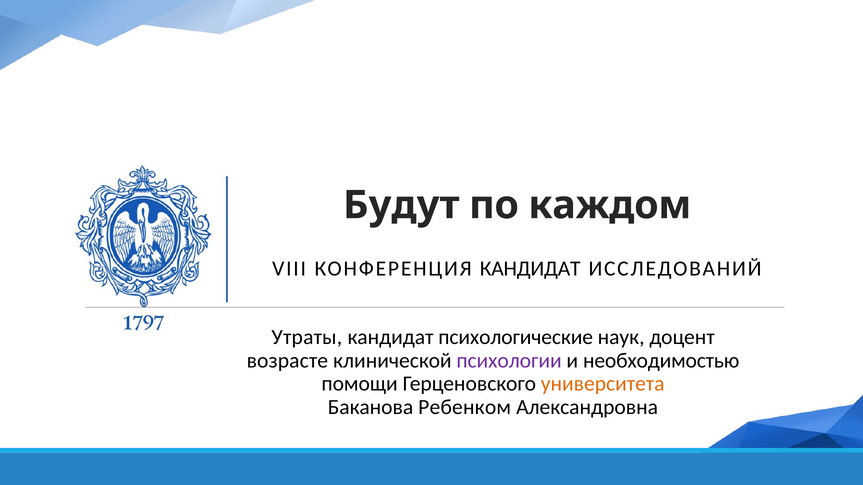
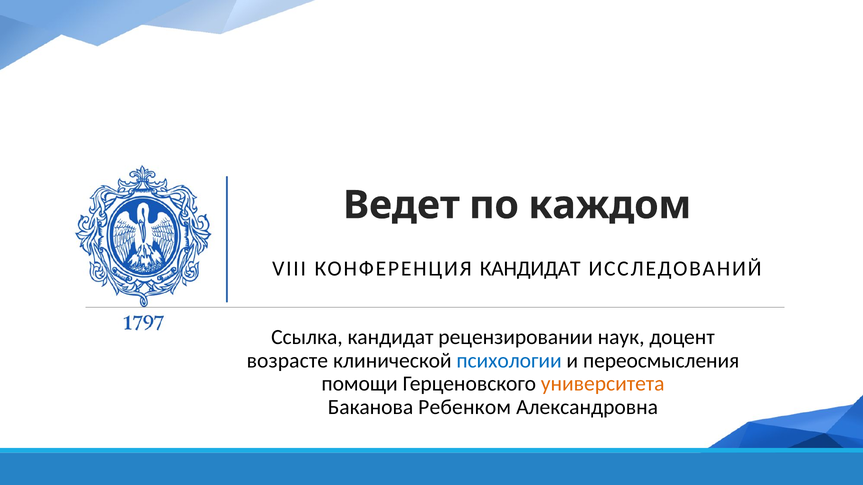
Будут: Будут -> Ведет (401, 205)
Утраты: Утраты -> Ссылка (307, 338)
психологические: психологические -> рецензировании (516, 338)
психологии colour: purple -> blue (509, 361)
необходимостью: необходимостью -> переосмысления (661, 361)
